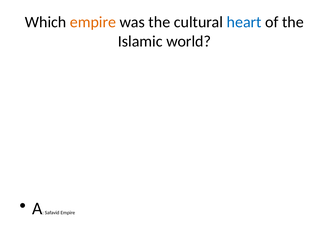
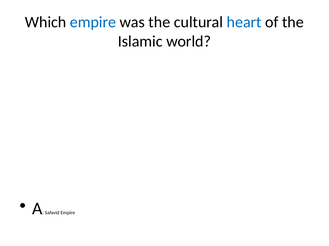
empire colour: orange -> blue (93, 22)
